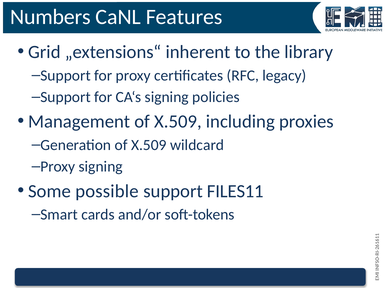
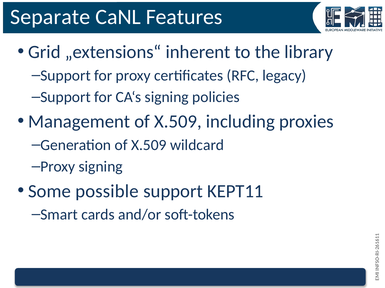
Numbers: Numbers -> Separate (50, 17)
FILES11: FILES11 -> KEPT11 (235, 192)
